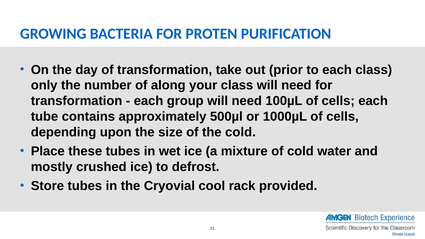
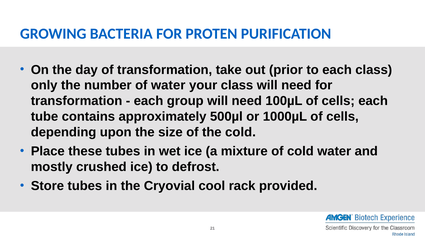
of along: along -> water (168, 85)
